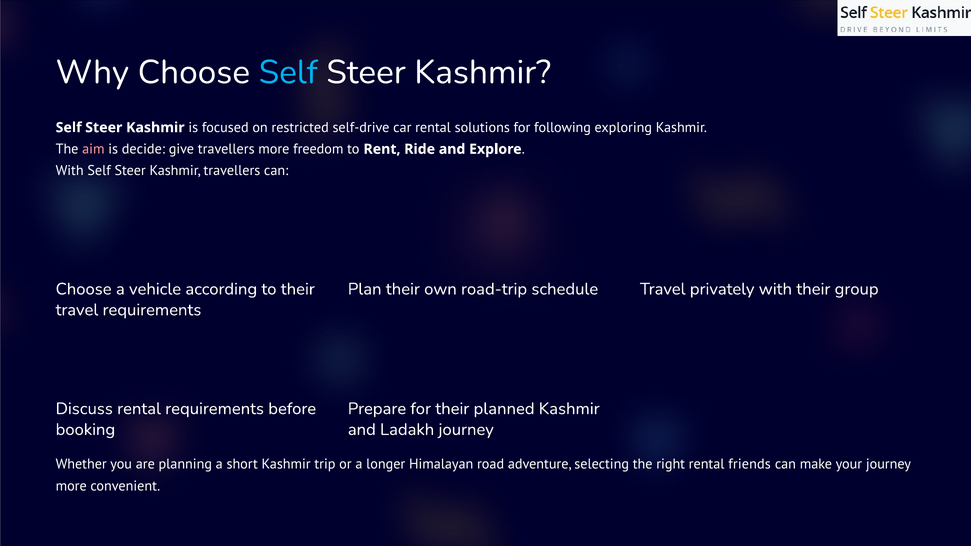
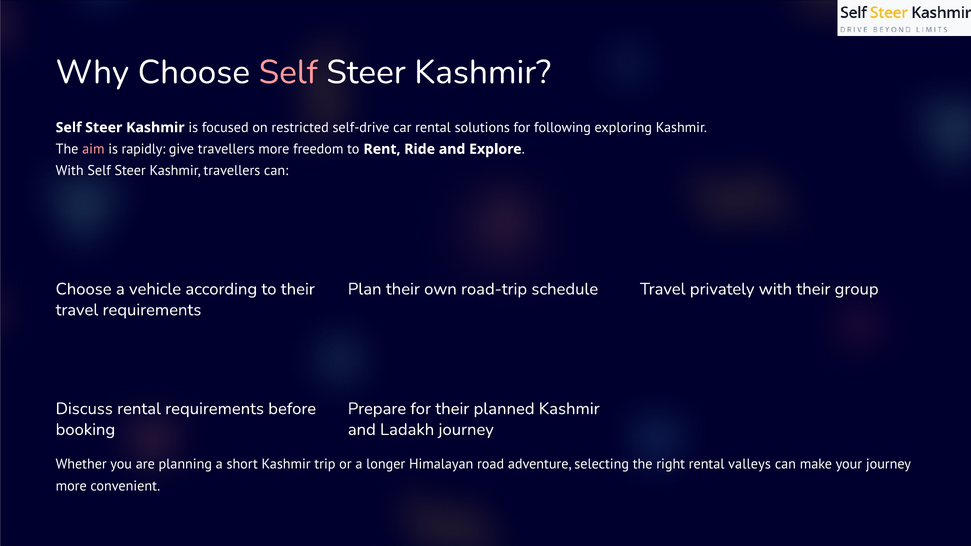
Self colour: light blue -> pink (288, 72)
decide: decide -> rapidly (143, 149)
friends: friends -> valleys (750, 464)
